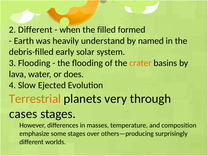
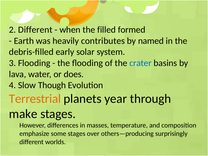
understand: understand -> contributes (103, 41)
crater colour: orange -> blue (140, 63)
Ejected: Ejected -> Though (52, 85)
very: very -> year (116, 99)
cases: cases -> make (23, 114)
